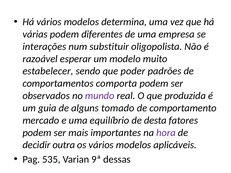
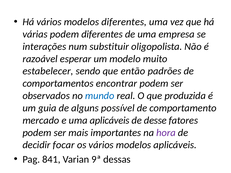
modelos determina: determina -> diferentes (124, 22)
poder: poder -> então (133, 71)
comporta: comporta -> encontrar (117, 84)
mundo colour: purple -> blue (100, 96)
tomado: tomado -> possível (118, 108)
uma equilíbrio: equilíbrio -> aplicáveis (110, 120)
desta: desta -> desse (155, 120)
outra: outra -> focar (64, 145)
535: 535 -> 841 (51, 160)
